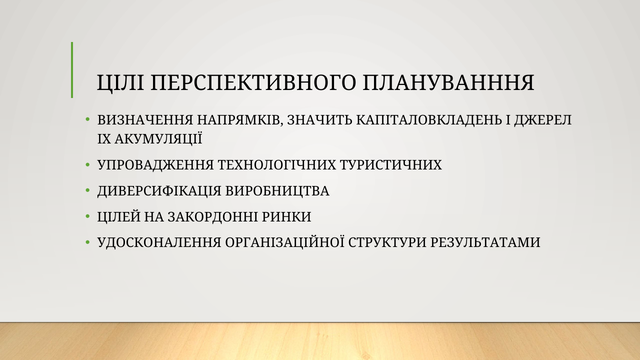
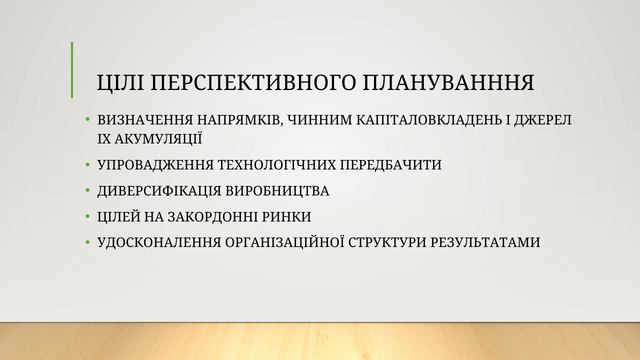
ЗНАЧИТЬ: ЗНАЧИТЬ -> ЧИННИМ (320, 120)
ТУРИСТИЧНИХ: ТУРИСТИЧНИХ -> ПЕРЕДБАЧИТИ (391, 165)
